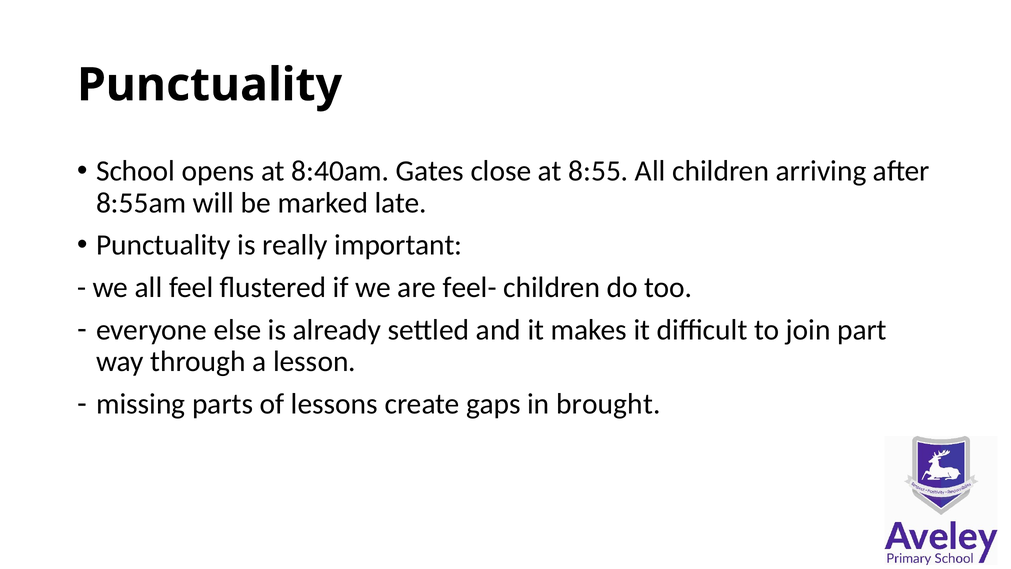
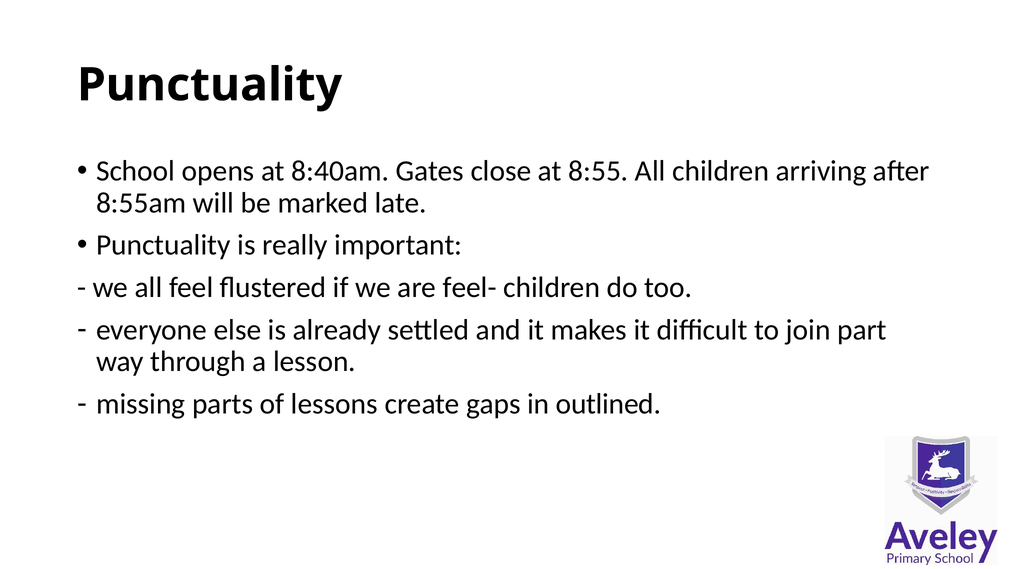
brought: brought -> outlined (608, 404)
